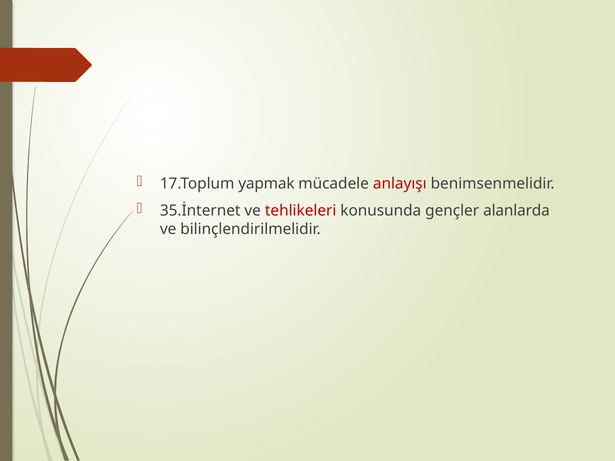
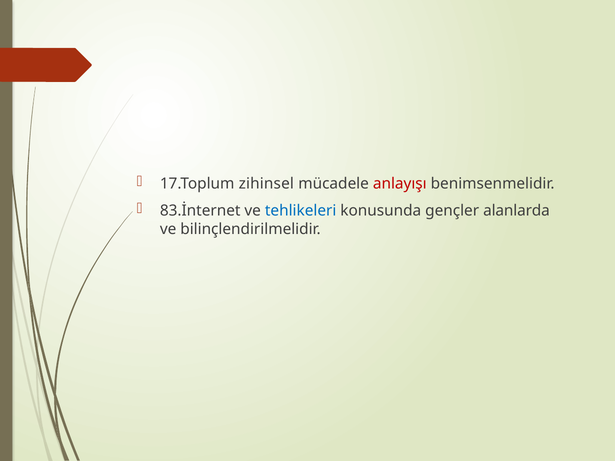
yapmak: yapmak -> zihinsel (266, 184)
35.İnternet: 35.İnternet -> 83.İnternet (200, 211)
tehlikeleri colour: red -> blue (301, 211)
